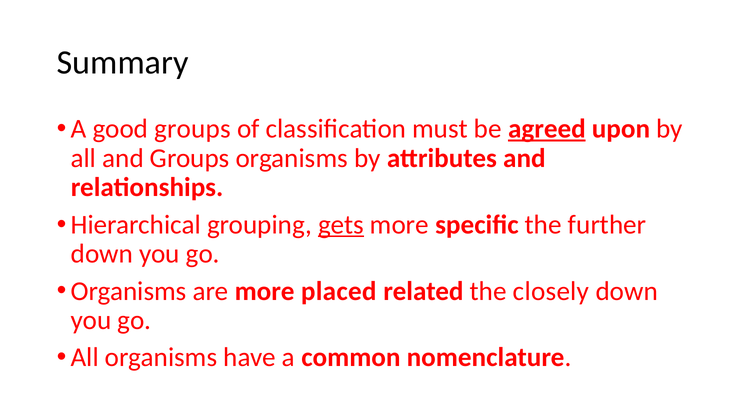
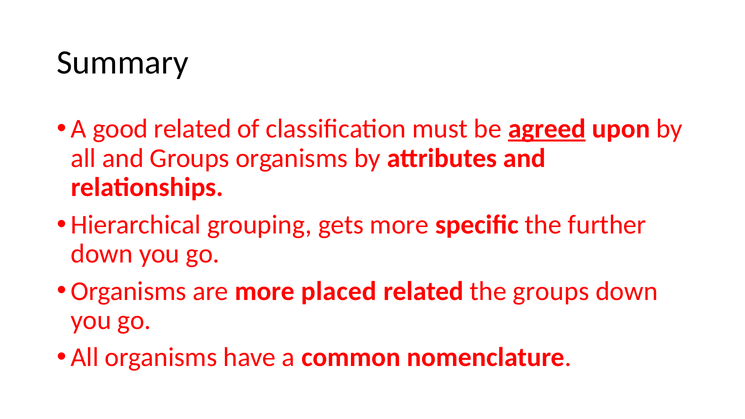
good groups: groups -> related (193, 129)
gets underline: present -> none (341, 225)
the closely: closely -> groups (551, 291)
